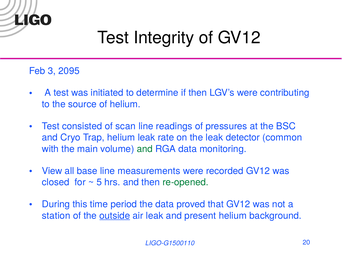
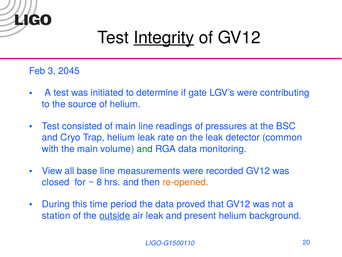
Integrity underline: none -> present (164, 38)
2095: 2095 -> 2045 (69, 71)
if then: then -> gate (198, 93)
of scan: scan -> main (126, 126)
5: 5 -> 8 (99, 182)
re-opened colour: green -> orange (186, 182)
